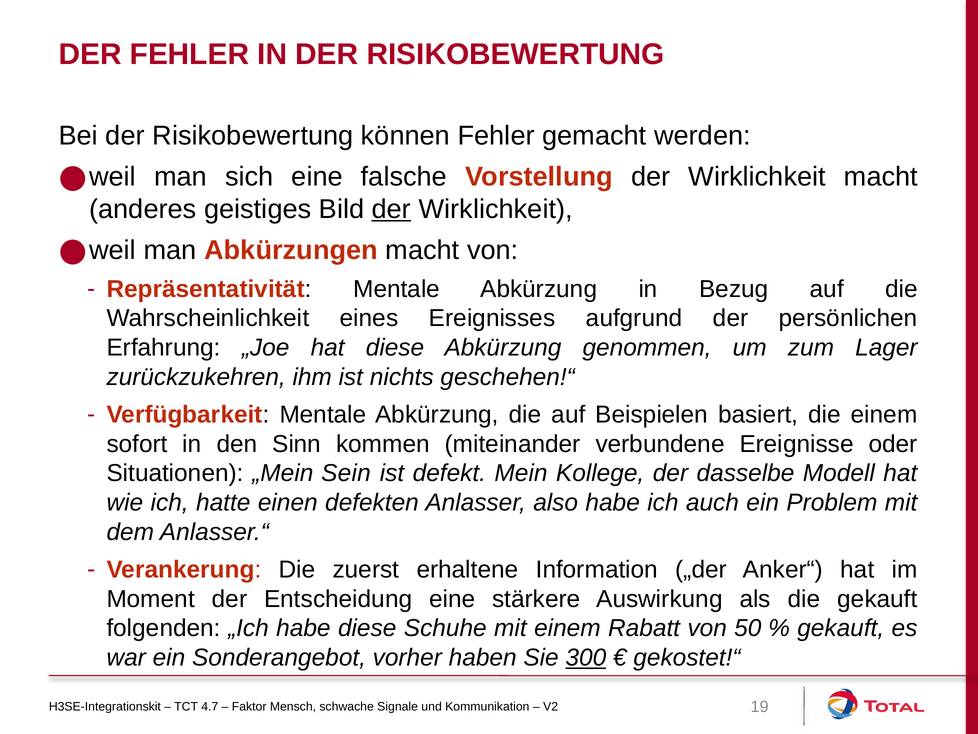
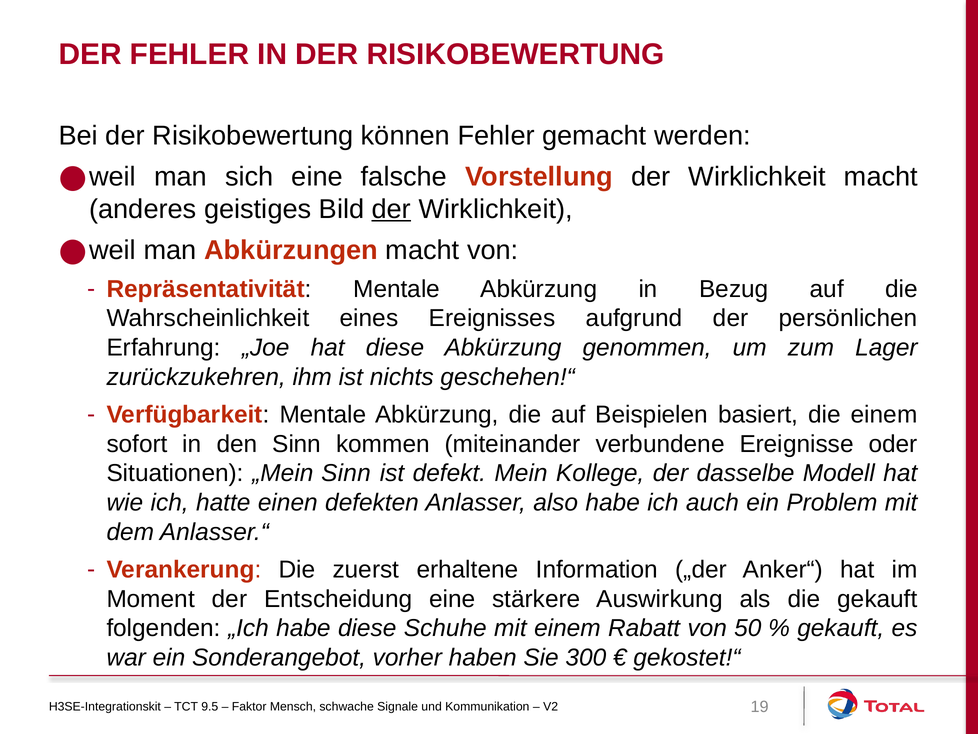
„Mein Sein: Sein -> Sinn (346, 473)
300 underline: present -> none (586, 657)
4.7: 4.7 -> 9.5 (210, 706)
